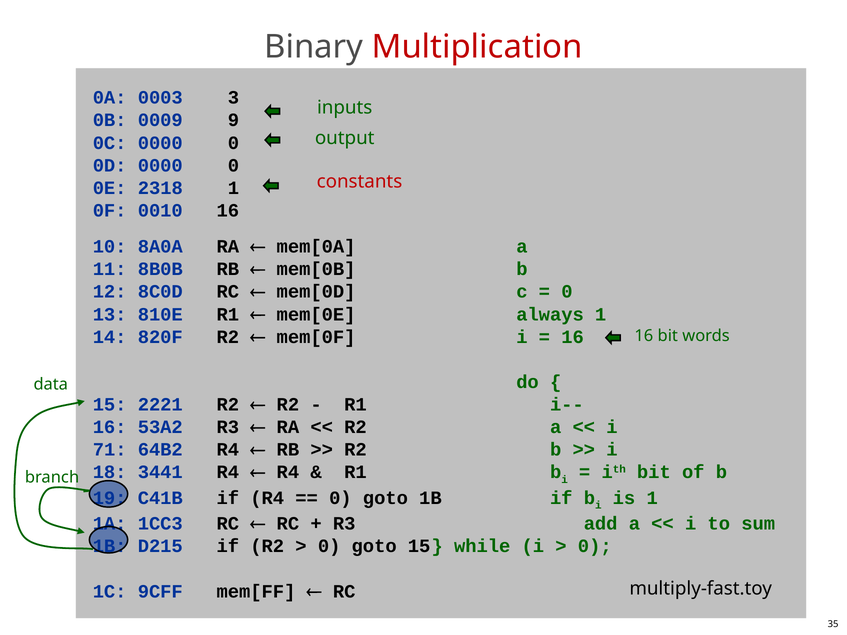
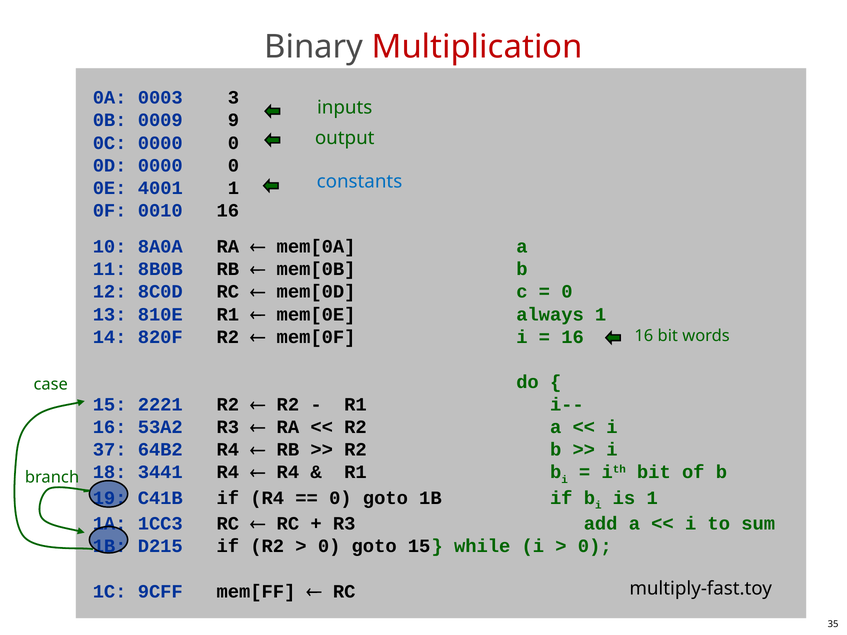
constants colour: red -> blue (359, 181)
2318: 2318 -> 4001 (160, 188)
data: data -> case (51, 385)
71: 71 -> 37 (110, 450)
